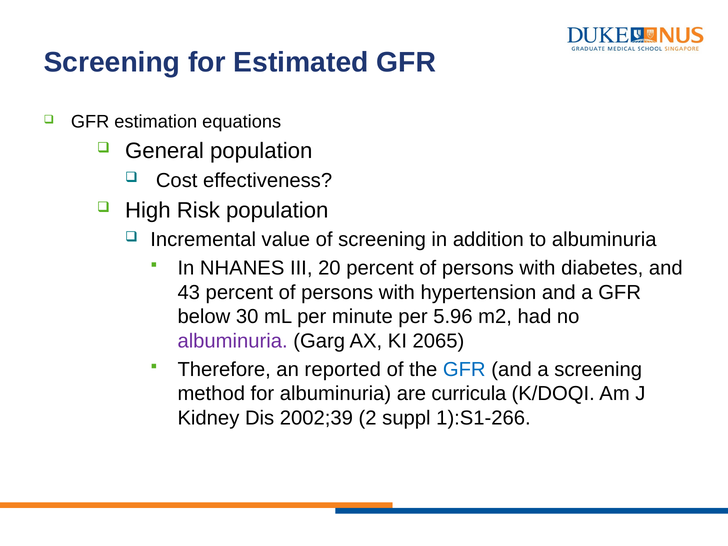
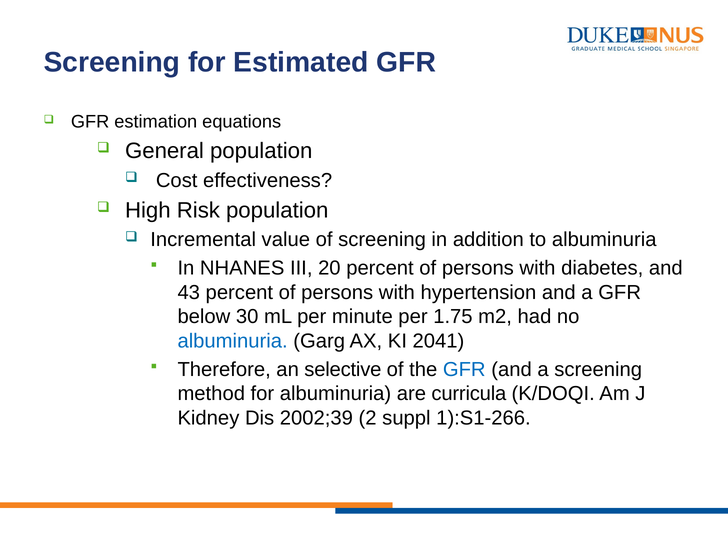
5.96: 5.96 -> 1.75 (453, 317)
albuminuria colour: purple -> blue (233, 341)
2065: 2065 -> 2041 (438, 341)
reported: reported -> selective (343, 369)
